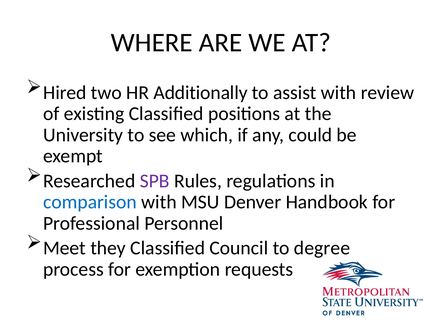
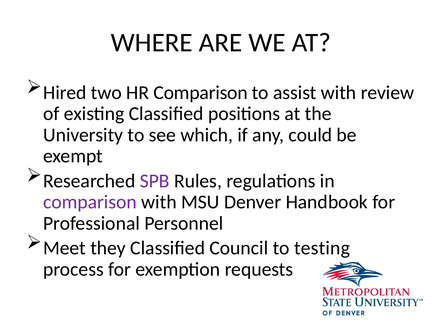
HR Additionally: Additionally -> Comparison (201, 93)
comparison colour: blue -> purple (90, 202)
degree: degree -> testing (322, 248)
